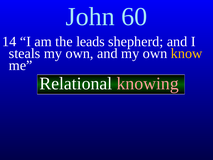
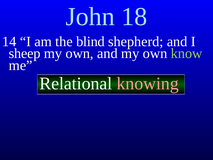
60: 60 -> 18 (134, 17)
leads: leads -> blind (90, 41)
steals: steals -> sheep (25, 53)
know colour: yellow -> light green (187, 53)
